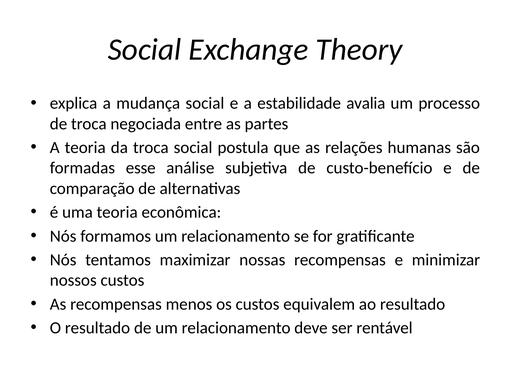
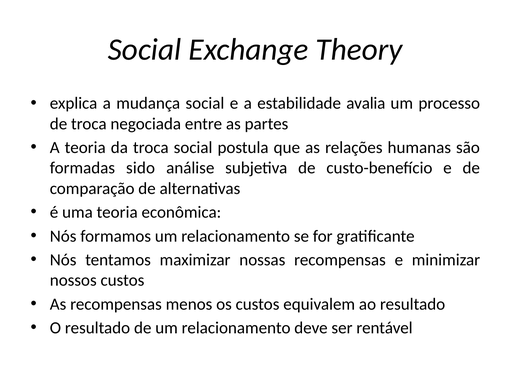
esse: esse -> sido (141, 168)
